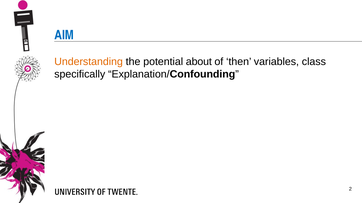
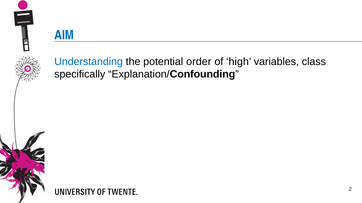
Understanding colour: orange -> blue (89, 62)
about: about -> order (199, 62)
then: then -> high (239, 62)
